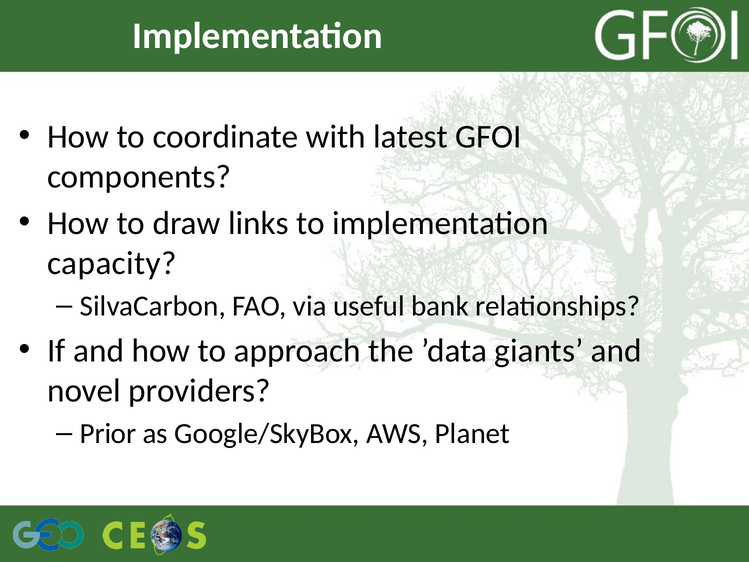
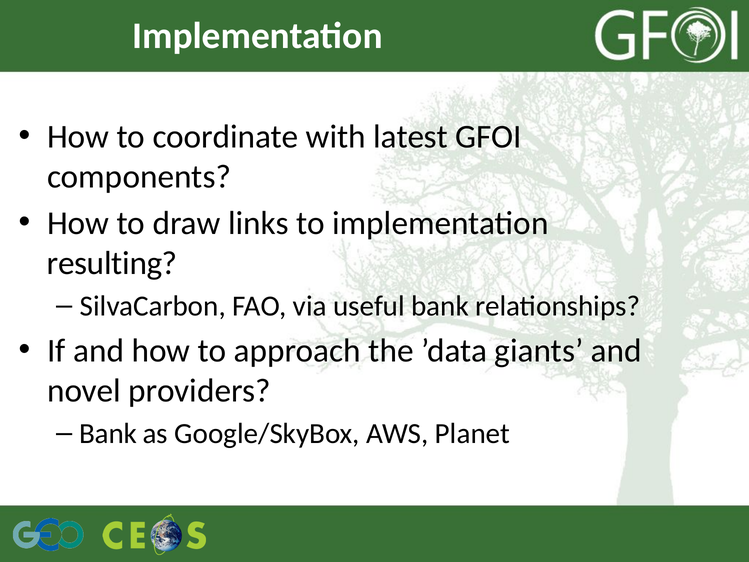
capacity: capacity -> resulting (112, 263)
Prior: Prior -> Bank (108, 434)
